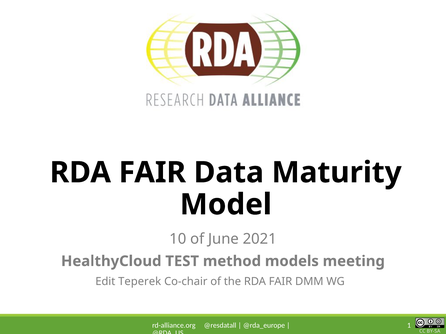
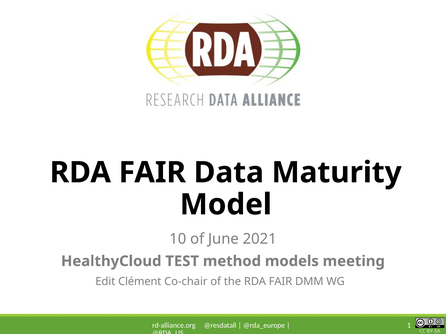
Teperek: Teperek -> Clément (140, 282)
